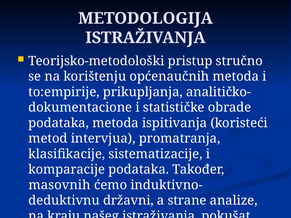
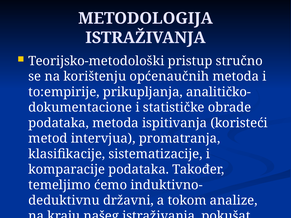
masovnih: masovnih -> temeljimo (60, 185)
strane: strane -> tokom (187, 201)
